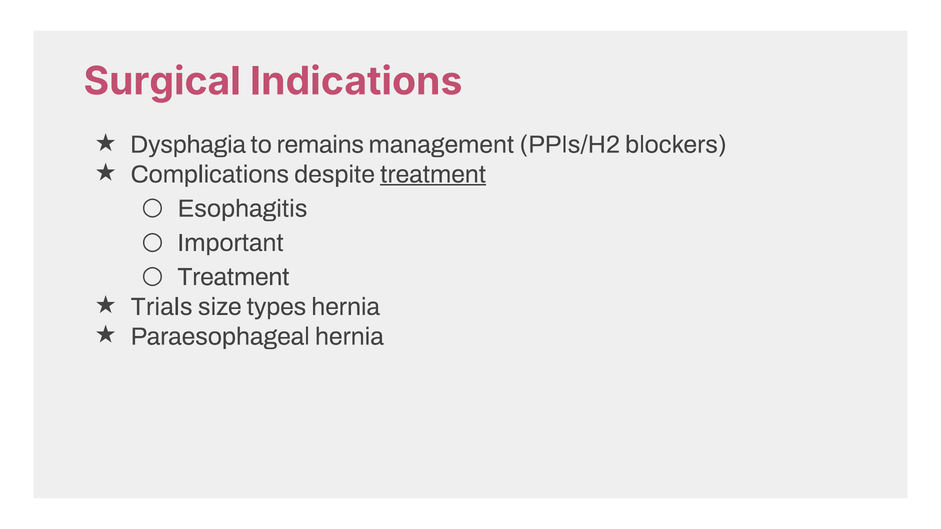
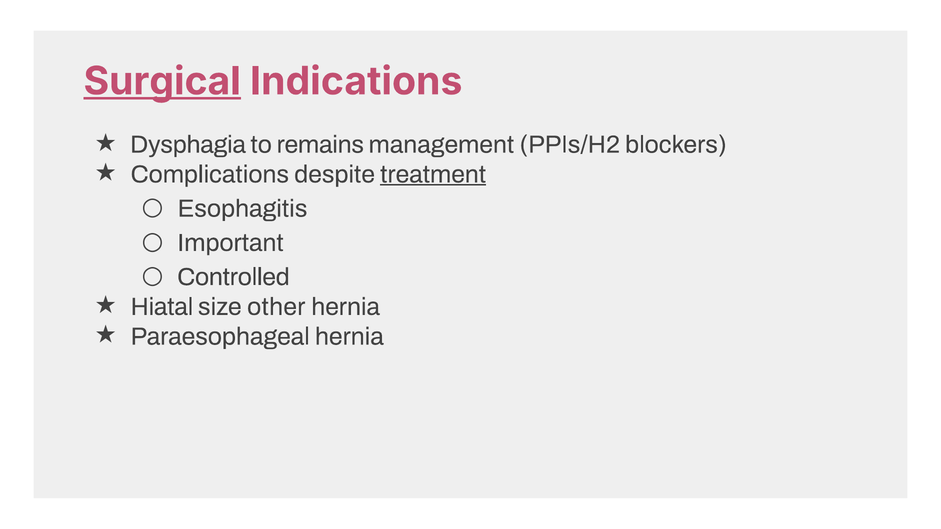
Surgical underline: none -> present (162, 81)
Treatment: Treatment -> Controlled (233, 277)
Trials: Trials -> Hiatal (162, 307)
types: types -> other (276, 307)
